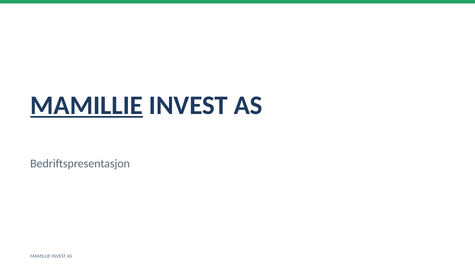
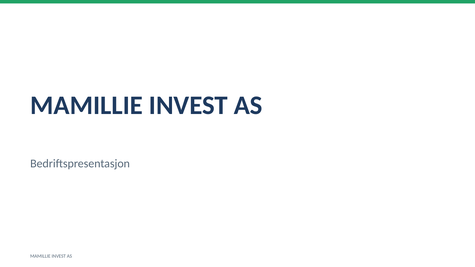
MAMILLIE underline: present -> none (87, 105)
